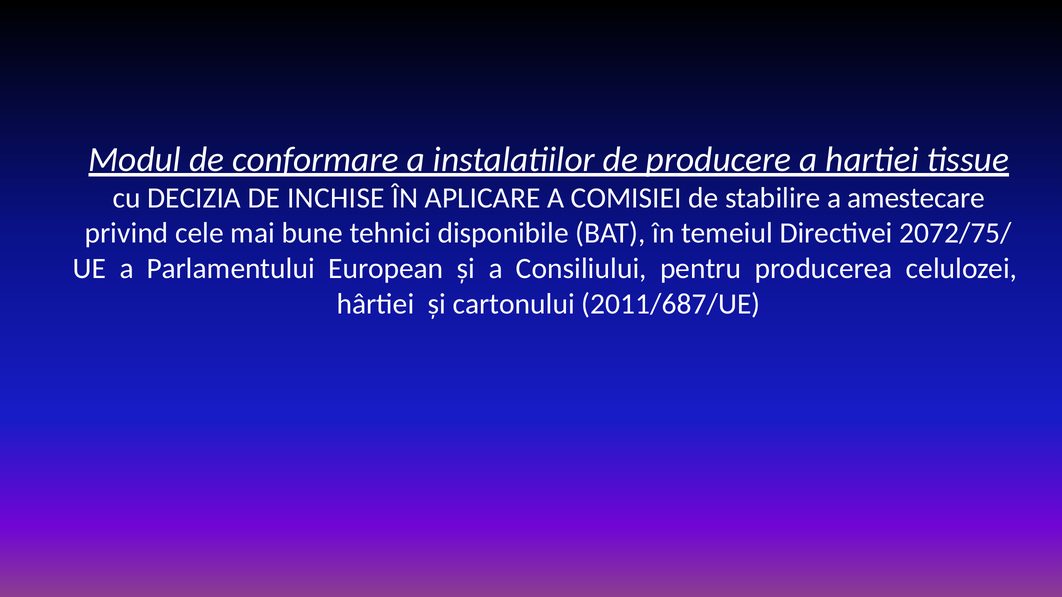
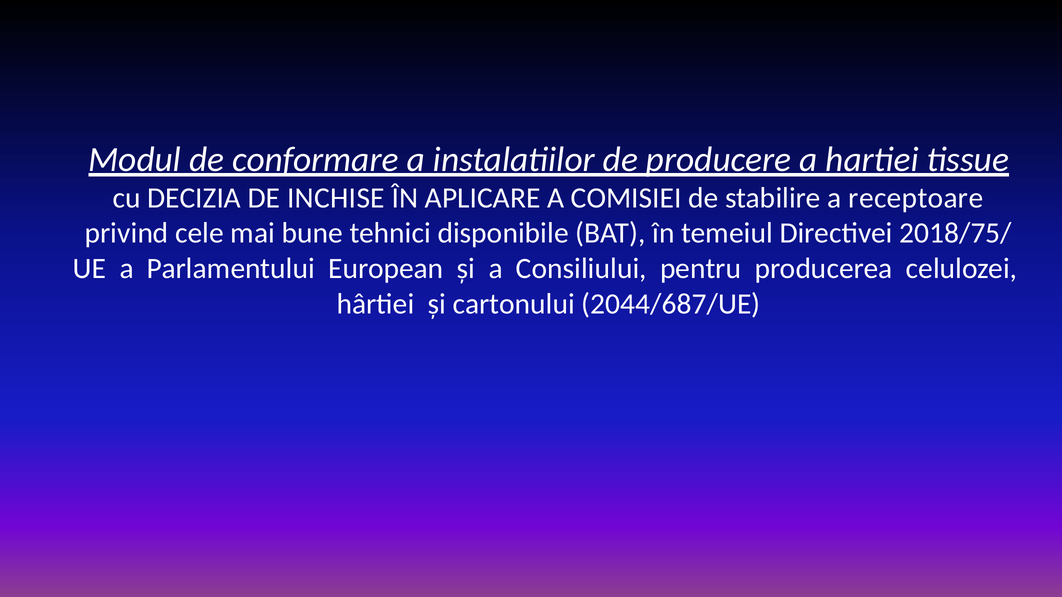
amestecare: amestecare -> receptoare (916, 198)
2072/75/: 2072/75/ -> 2018/75/ (956, 233)
2011/687/UE: 2011/687/UE -> 2044/687/UE (671, 304)
